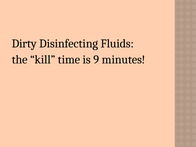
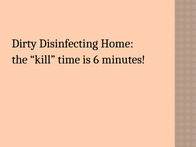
Fluids: Fluids -> Home (117, 44)
9: 9 -> 6 (96, 60)
